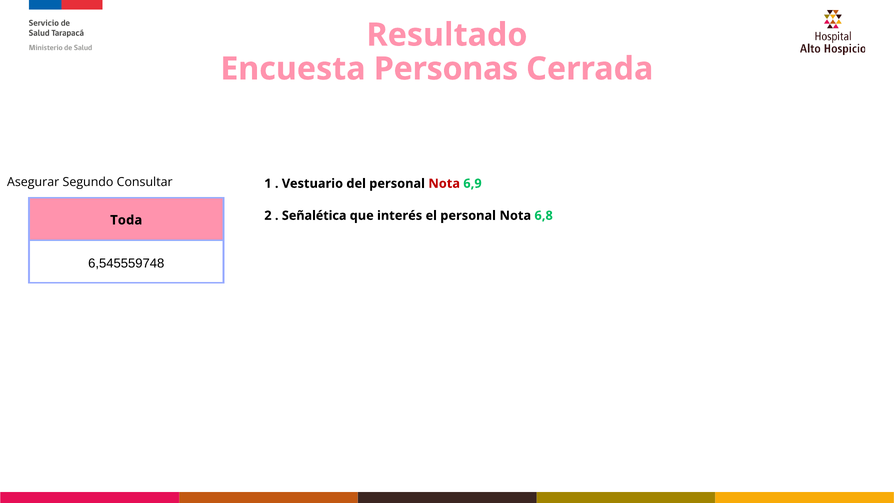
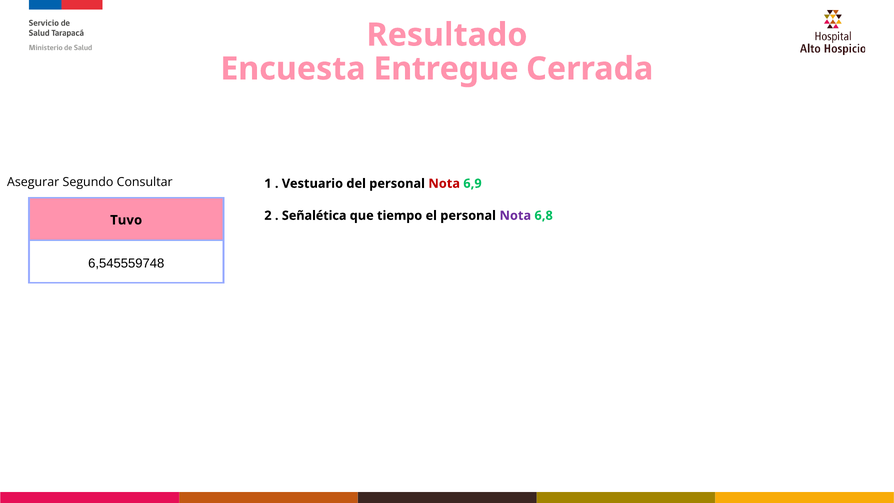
Personas: Personas -> Entregue (446, 69)
interés: interés -> tiempo (400, 216)
Nota colour: black -> purple (515, 216)
Toda: Toda -> Tuvo (126, 220)
